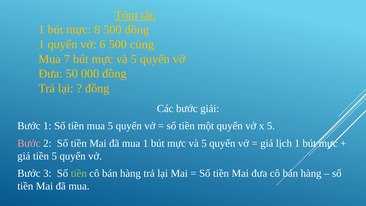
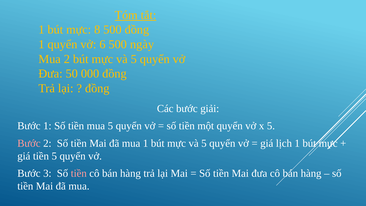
cùng: cùng -> ngày (142, 44)
Mua 7: 7 -> 2 (67, 59)
tiền colour: light green -> pink (79, 173)
